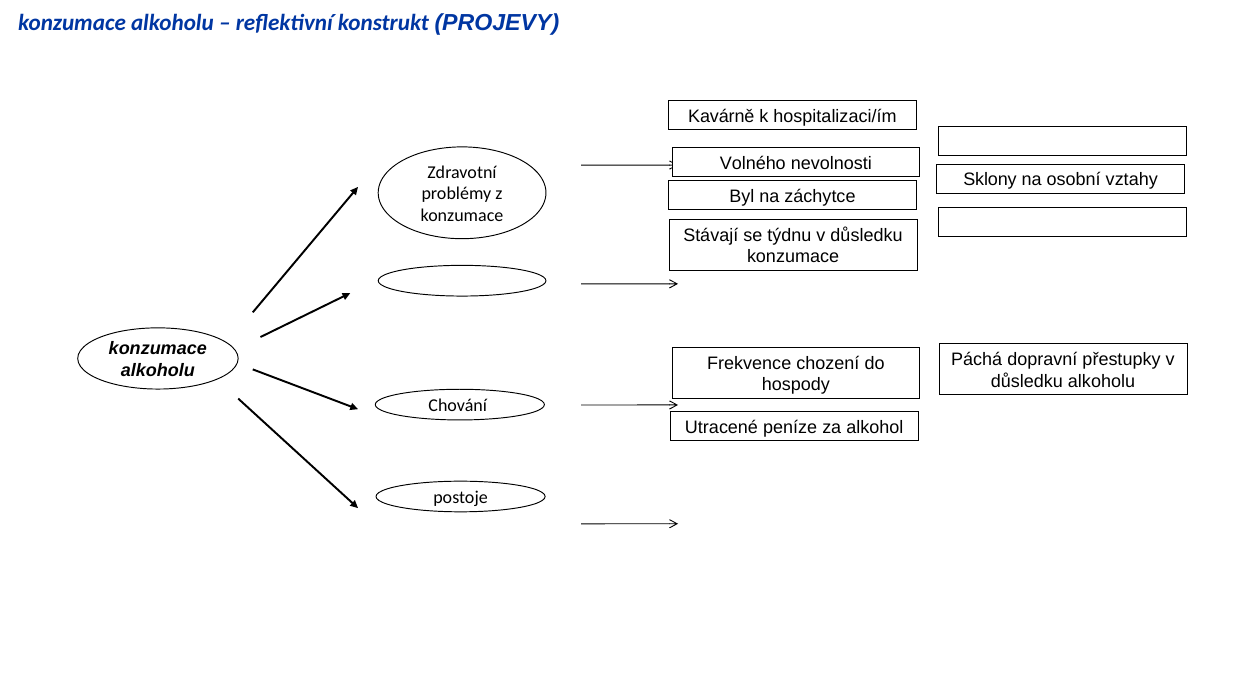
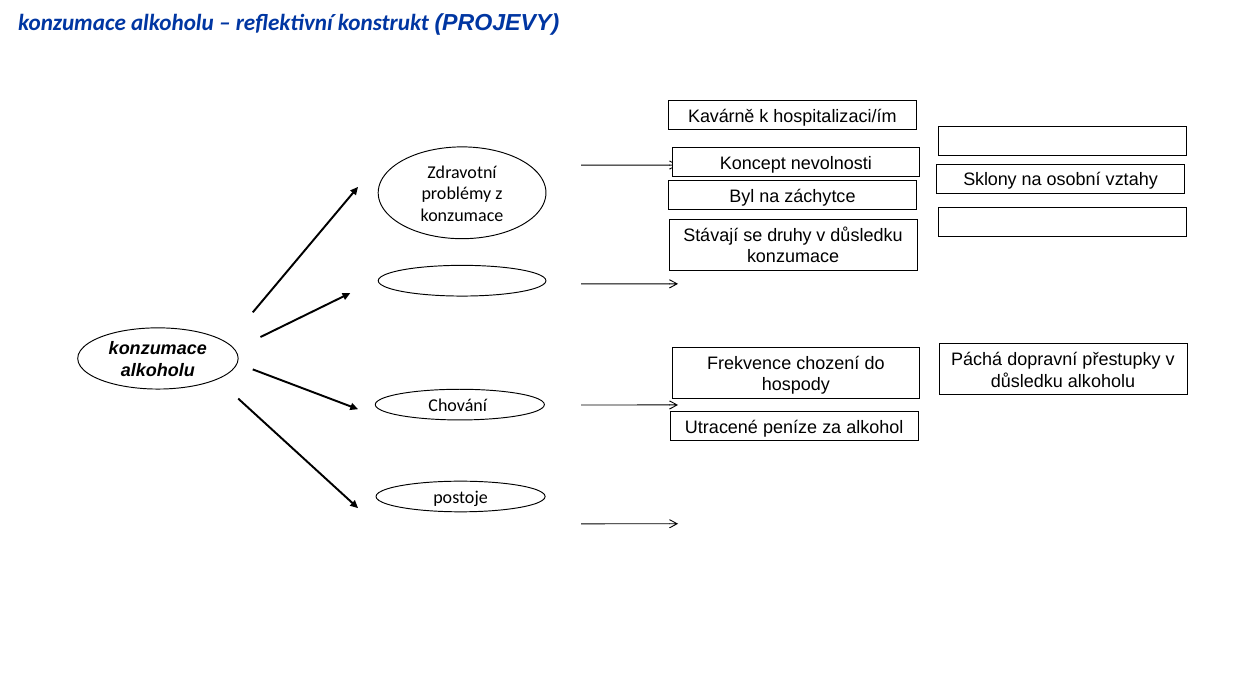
Volného: Volného -> Koncept (753, 164)
týdnu: týdnu -> druhy (789, 235)
